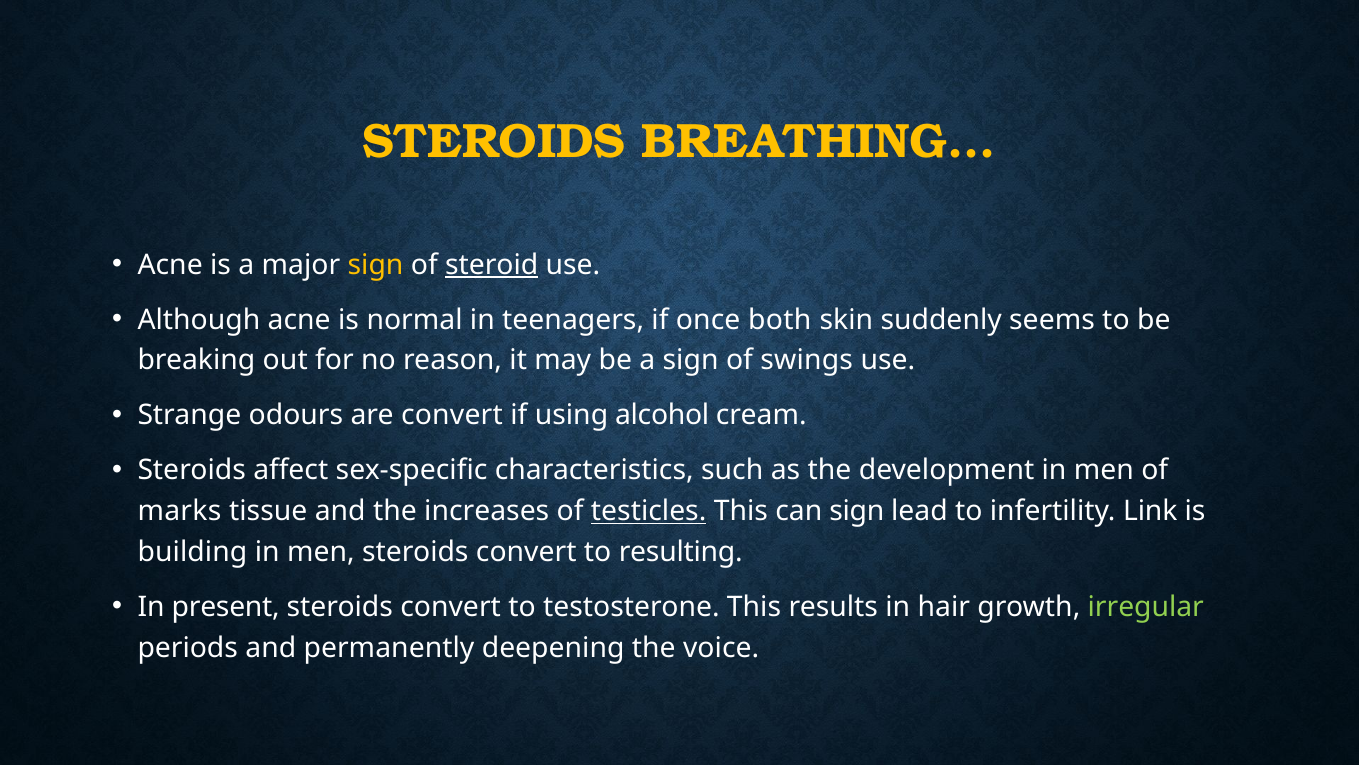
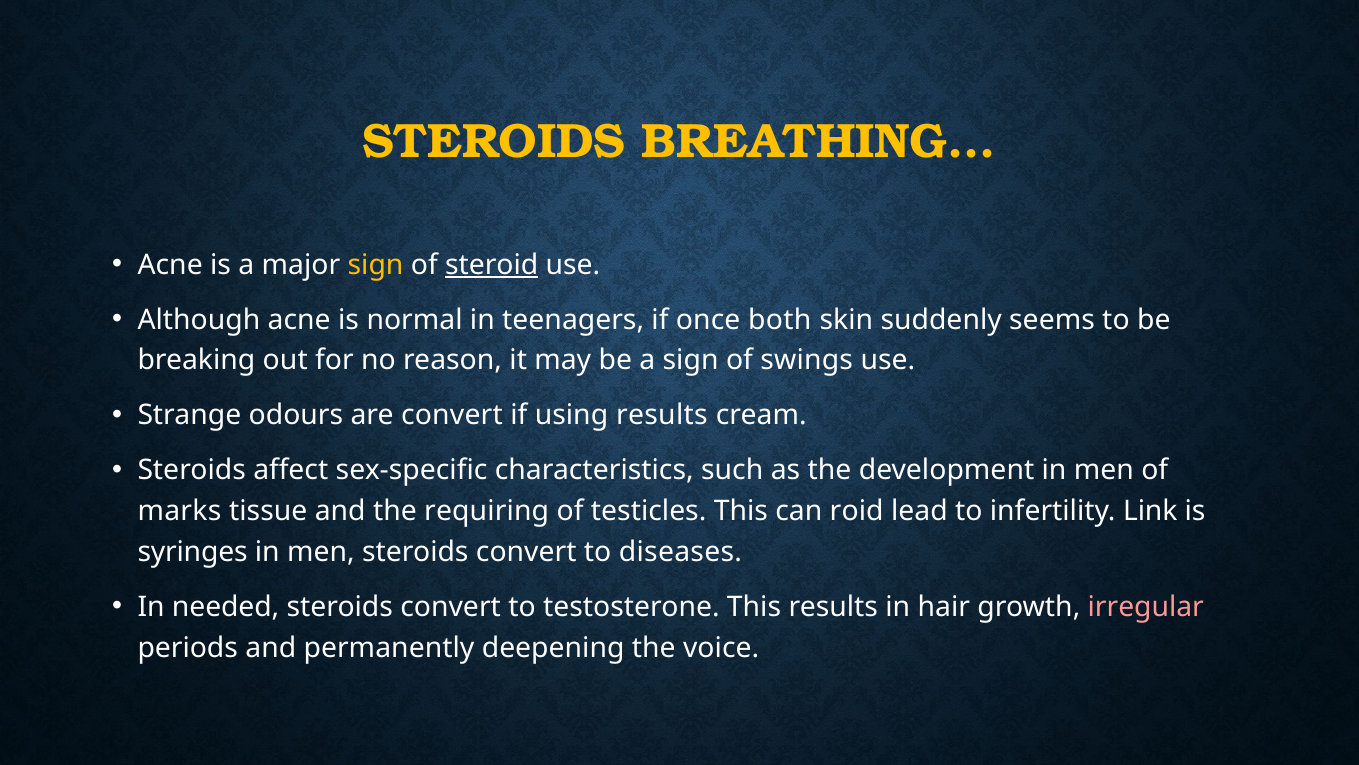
using alcohol: alcohol -> results (662, 415)
increases: increases -> requiring (487, 511)
testicles underline: present -> none (649, 511)
can sign: sign -> roid (857, 511)
building: building -> syringes (193, 552)
resulting: resulting -> diseases (680, 552)
present: present -> needed (226, 607)
irregular colour: light green -> pink (1146, 607)
